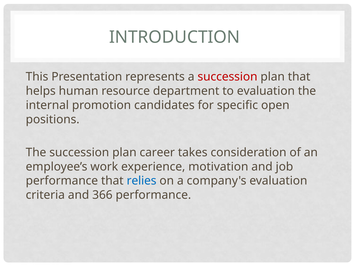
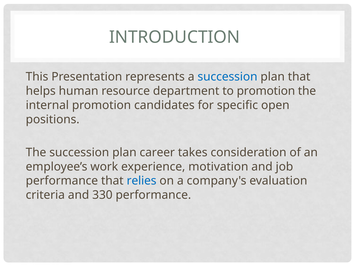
succession colour: red -> blue (228, 77)
to evaluation: evaluation -> promotion (266, 91)
366: 366 -> 330 (102, 195)
